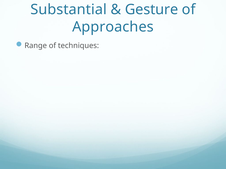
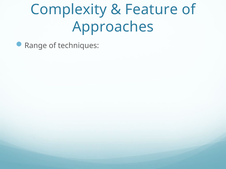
Substantial: Substantial -> Complexity (69, 10)
Gesture: Gesture -> Feature (151, 10)
